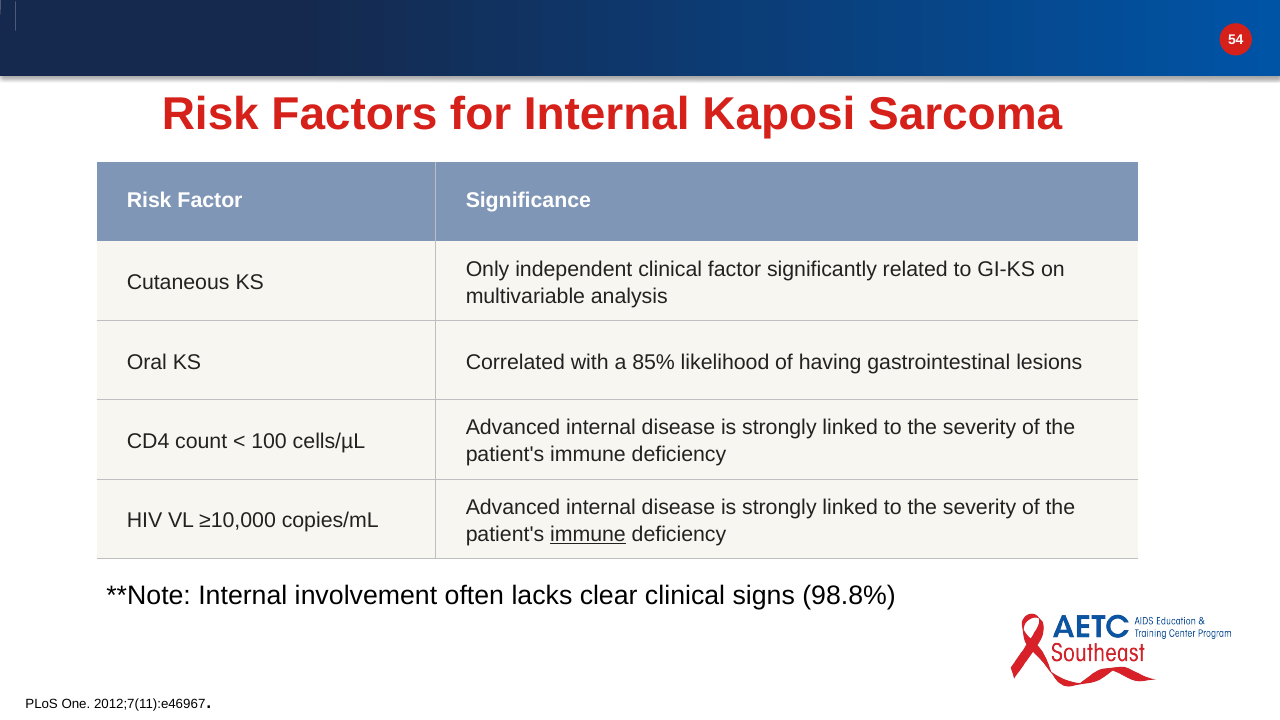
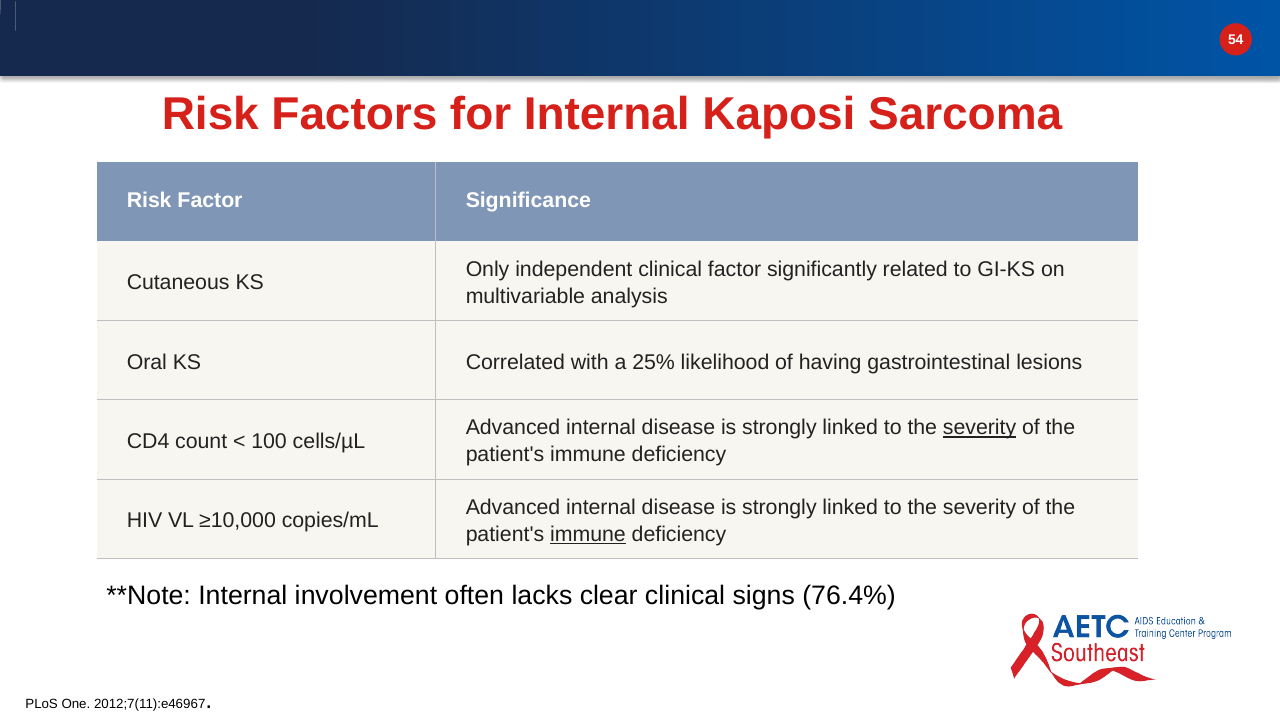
85%: 85% -> 25% (654, 362)
severity underline: none -> present (980, 428)
98.8%: 98.8% -> 76.4% (849, 596)
